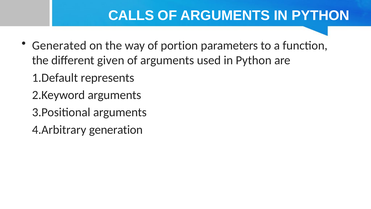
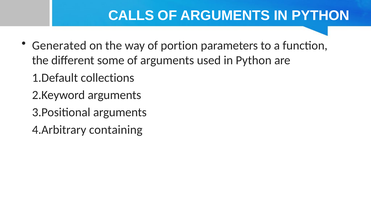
given: given -> some (111, 60)
represents: represents -> collections (107, 78)
generation: generation -> containing (116, 130)
